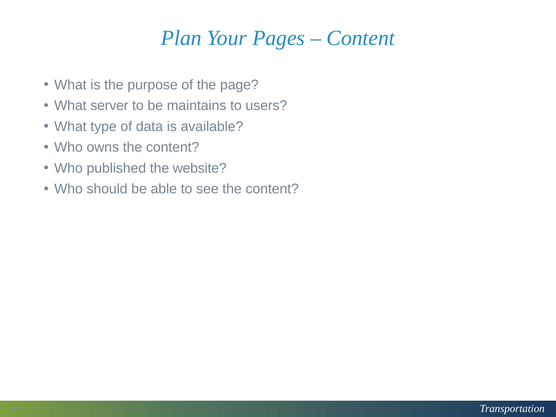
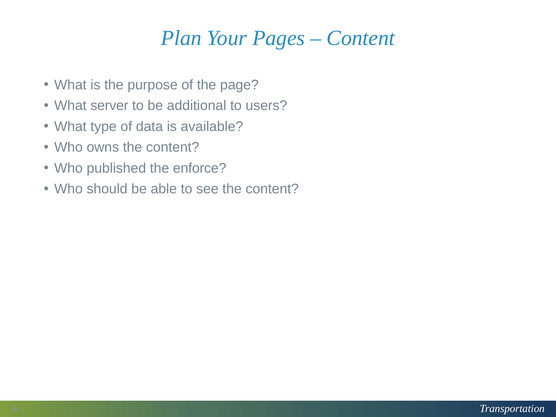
maintains: maintains -> additional (197, 106)
website: website -> enforce (200, 168)
